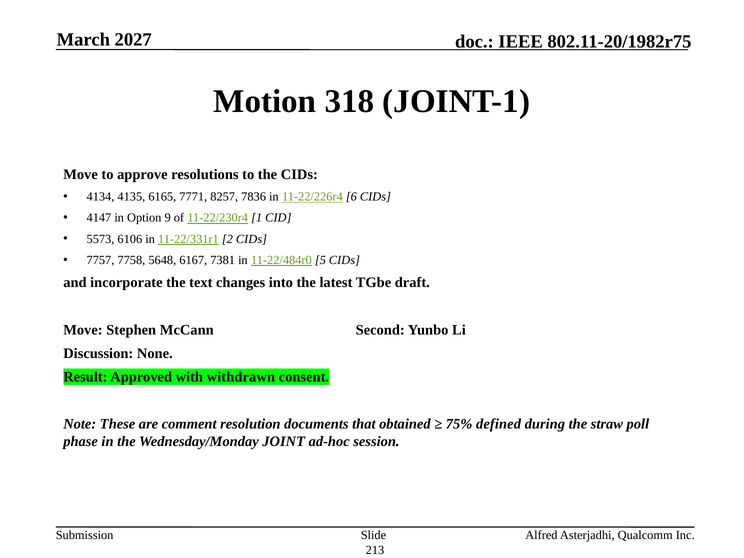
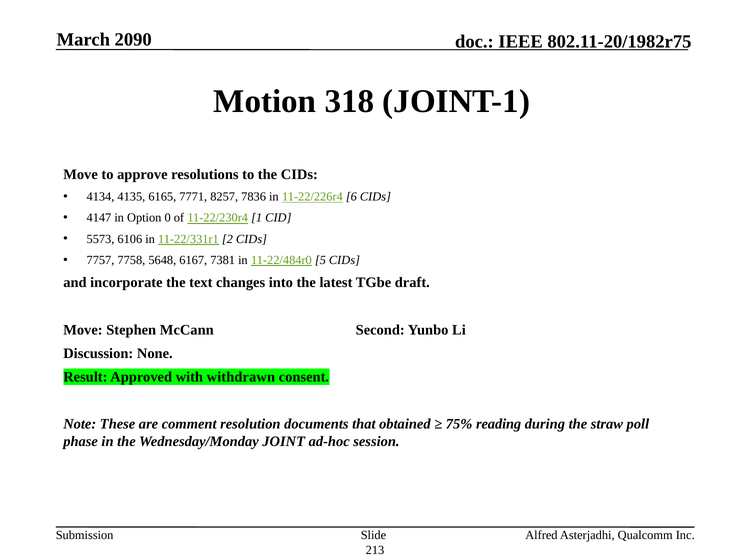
2027: 2027 -> 2090 (133, 39)
9: 9 -> 0 (168, 218)
defined: defined -> reading (499, 424)
